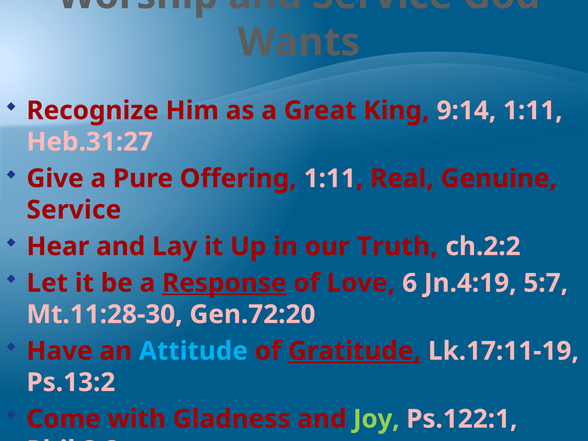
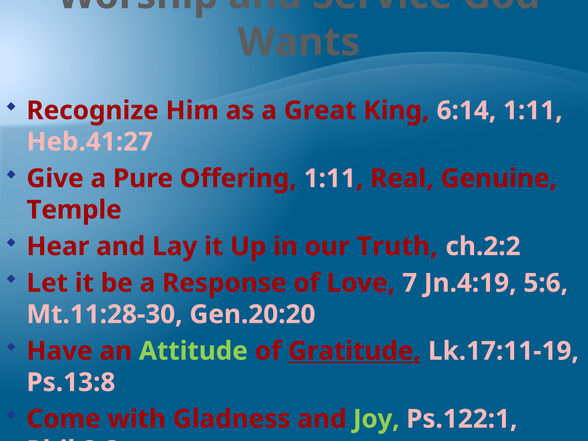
9:14: 9:14 -> 6:14 (466, 111)
Heb.31:27: Heb.31:27 -> Heb.41:27 (90, 142)
Service: Service -> Temple (74, 210)
Response underline: present -> none (224, 283)
6: 6 -> 7 (410, 283)
5:7: 5:7 -> 5:6 (546, 283)
Gen.72:20: Gen.72:20 -> Gen.20:20 (252, 314)
Attitude colour: light blue -> light green (193, 351)
Ps.13:2: Ps.13:2 -> Ps.13:8 (71, 382)
